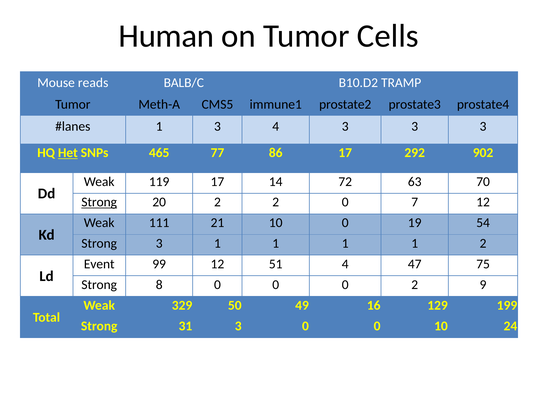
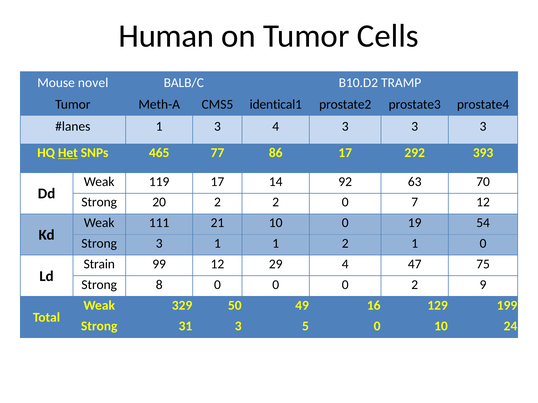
reads: reads -> novel (93, 83)
immune1: immune1 -> identical1 (276, 105)
902: 902 -> 393 (483, 153)
72: 72 -> 92 (345, 182)
Strong underline: present -> none (99, 202)
3 1 1 1: 1 -> 2 (345, 244)
1 2: 2 -> 0 (483, 244)
Event: Event -> Strain (99, 264)
51: 51 -> 29 (276, 264)
3 0: 0 -> 5 (305, 326)
